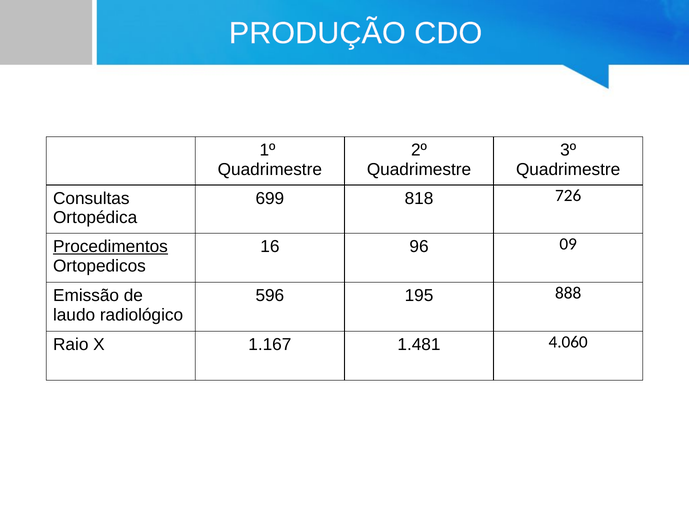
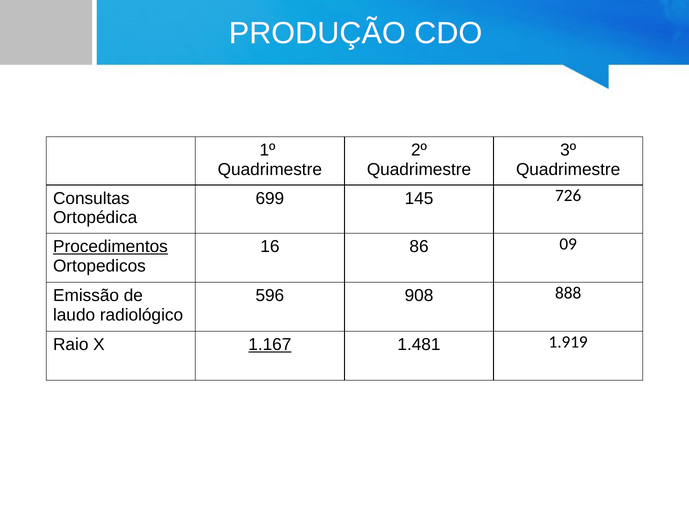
818: 818 -> 145 (419, 198)
96: 96 -> 86 (419, 247)
195: 195 -> 908 (419, 296)
1.167 underline: none -> present (270, 344)
4.060: 4.060 -> 1.919 (568, 342)
